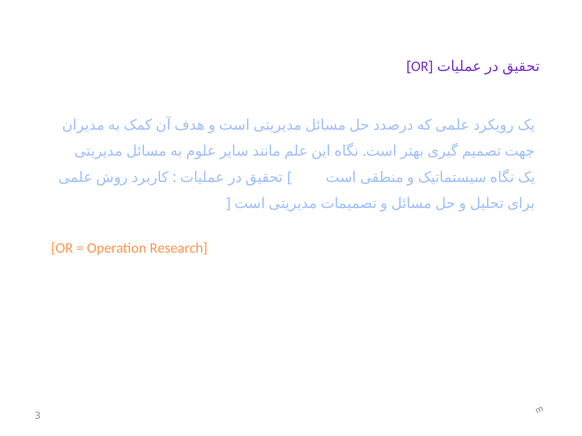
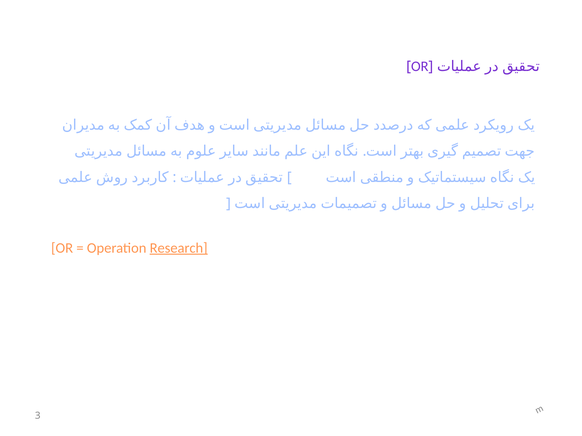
Research underline: none -> present (179, 248)
